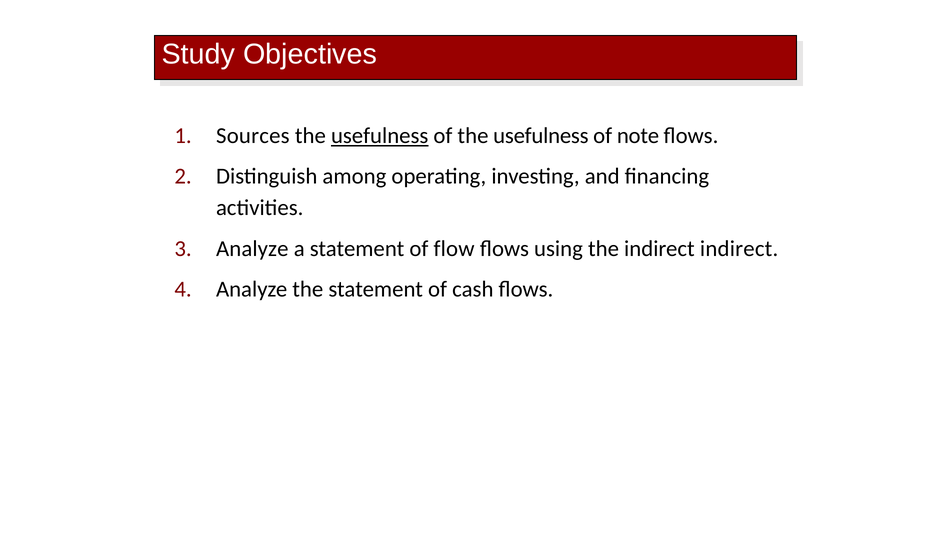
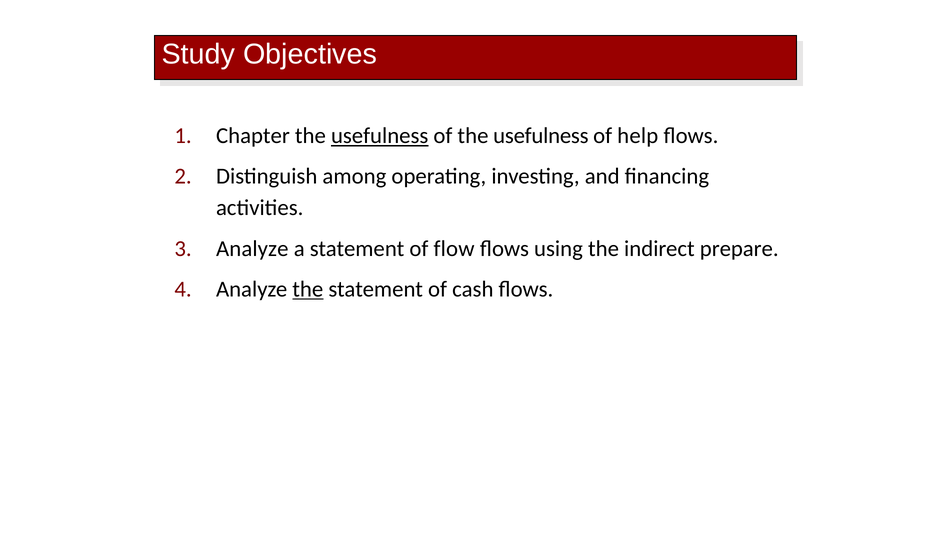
Sources: Sources -> Chapter (253, 136)
note: note -> help (638, 136)
indirect indirect: indirect -> prepare (739, 249)
the underline: none -> present (308, 289)
